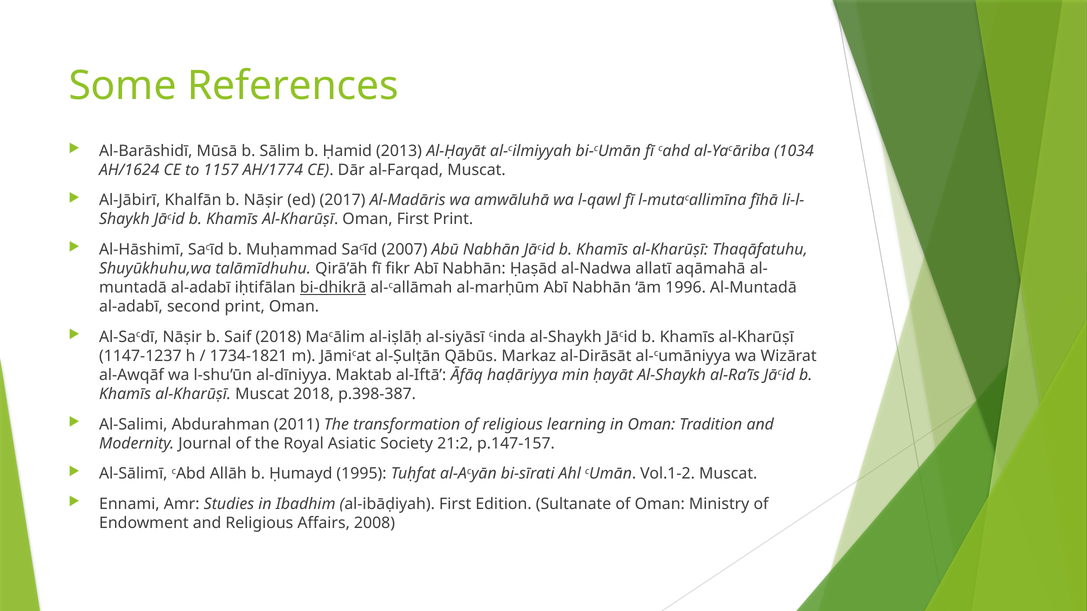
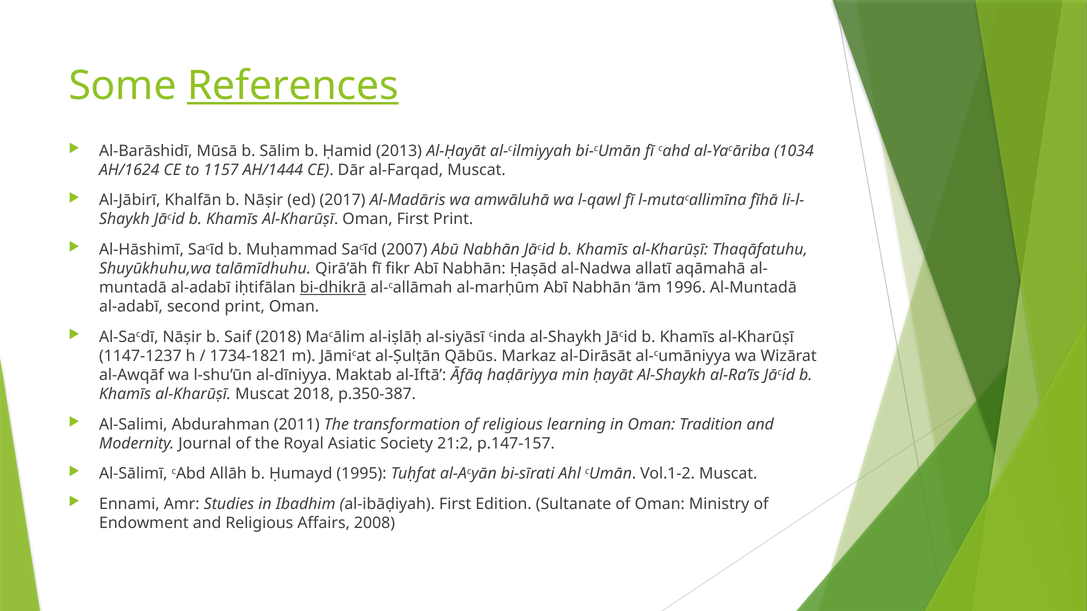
References underline: none -> present (293, 86)
AH/1774: AH/1774 -> AH/1444 (273, 170)
p.398-387: p.398-387 -> p.350-387 (377, 394)
